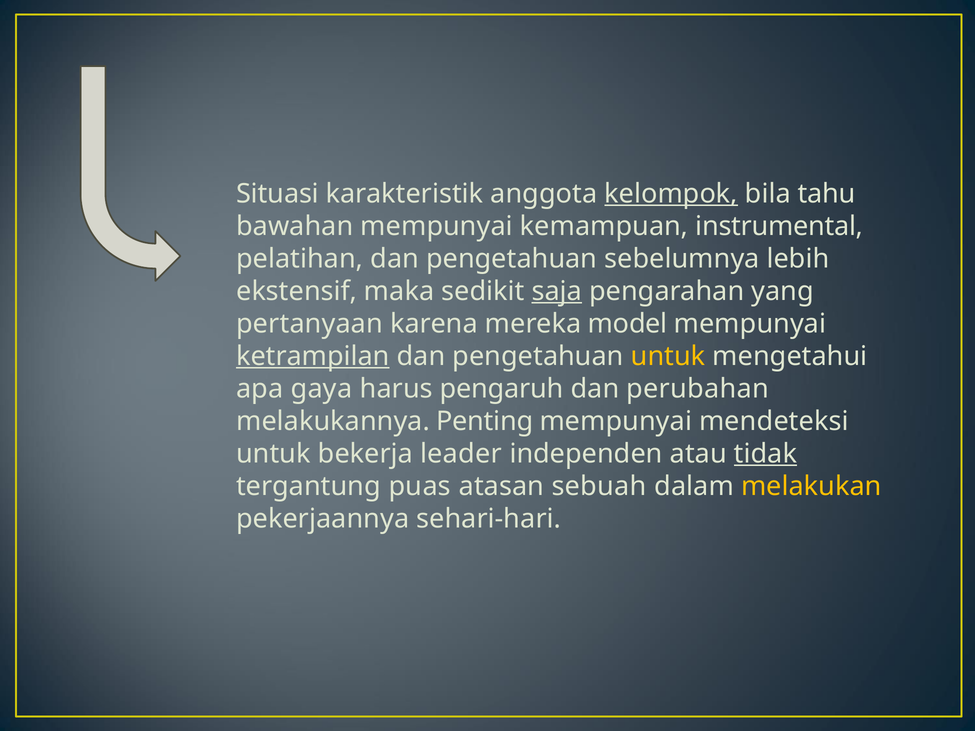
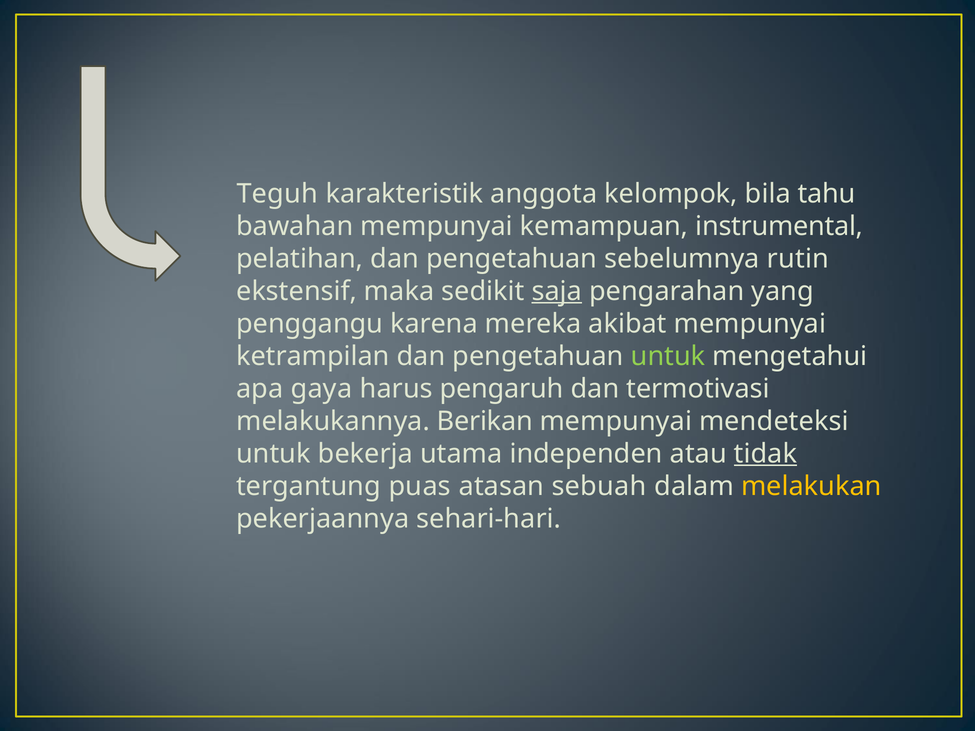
Situasi: Situasi -> Teguh (277, 194)
kelompok underline: present -> none (671, 194)
lebih: lebih -> rutin (798, 259)
pertanyaan: pertanyaan -> penggangu (310, 324)
model: model -> akibat (628, 324)
ketrampilan underline: present -> none (313, 356)
untuk colour: yellow -> light green (668, 356)
perubahan: perubahan -> termotivasi (698, 389)
Penting: Penting -> Berikan (485, 421)
leader: leader -> utama (461, 454)
